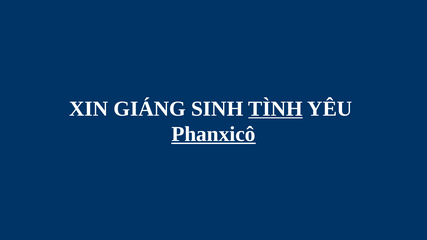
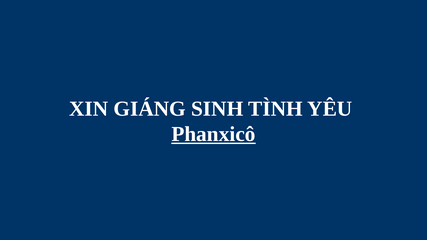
TÌNH underline: present -> none (276, 109)
